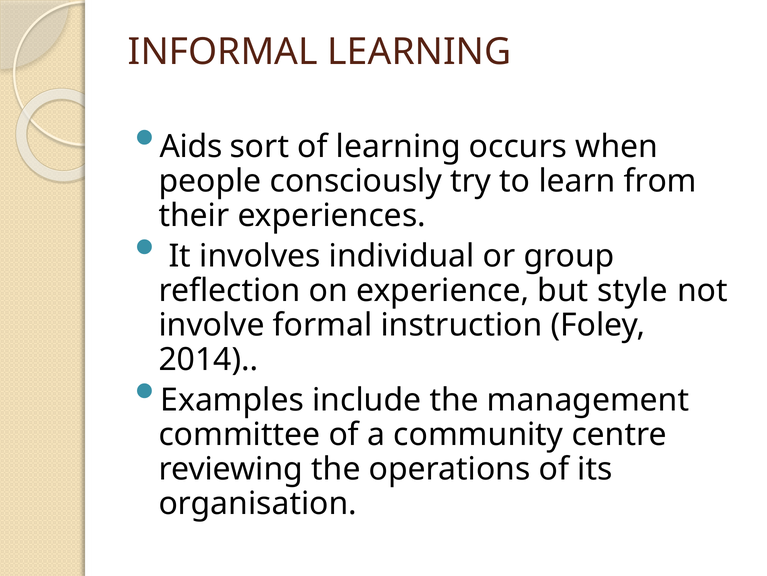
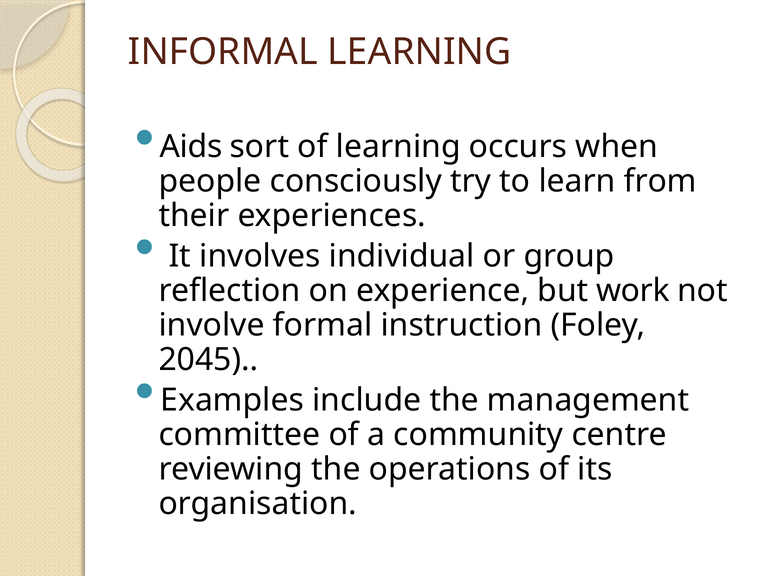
style: style -> work (633, 290)
2014: 2014 -> 2045 (209, 359)
